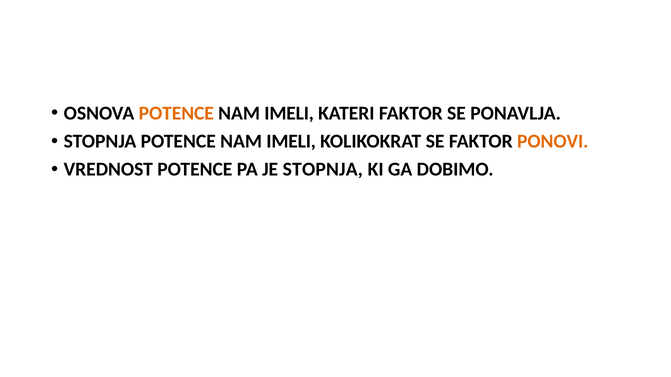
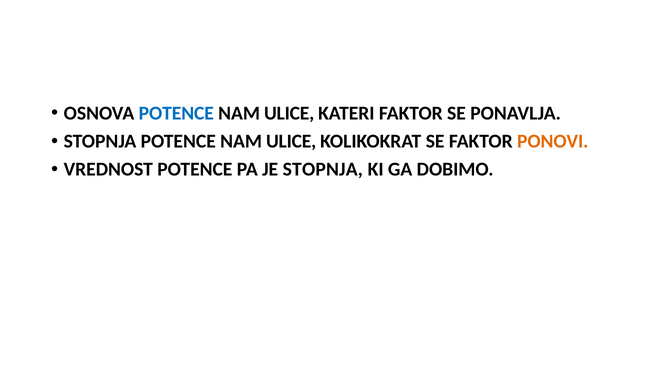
POTENCE colour: orange -> blue (176, 113)
IMELI: IMELI -> ULICE (289, 113)
STOPNJA POTENCE NAM IMELI: IMELI -> ULICE (291, 142)
